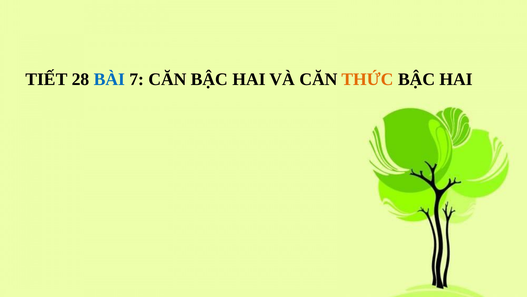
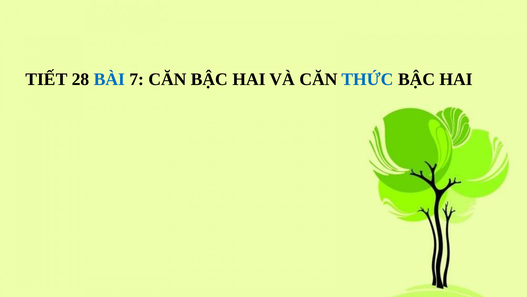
THỨC colour: orange -> blue (368, 79)
